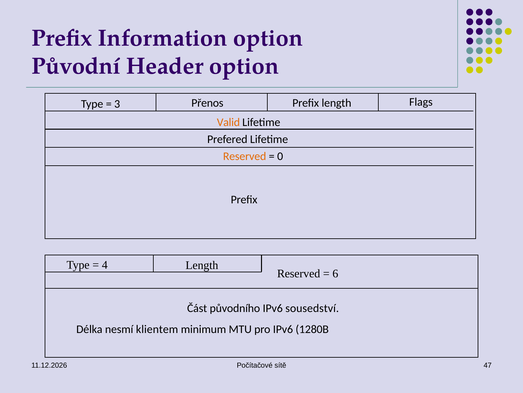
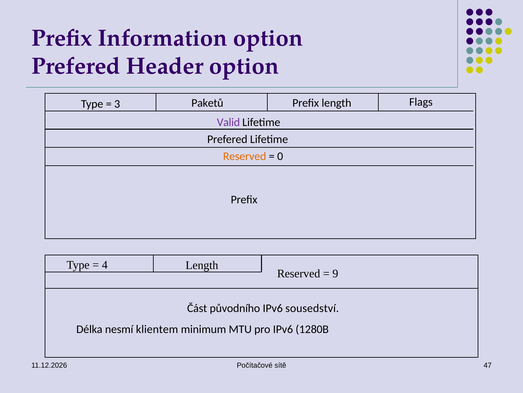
Původní: Původní -> Prefered (76, 66)
Přenos: Přenos -> Paketů (207, 103)
Valid colour: orange -> purple (228, 122)
6: 6 -> 9 (335, 273)
